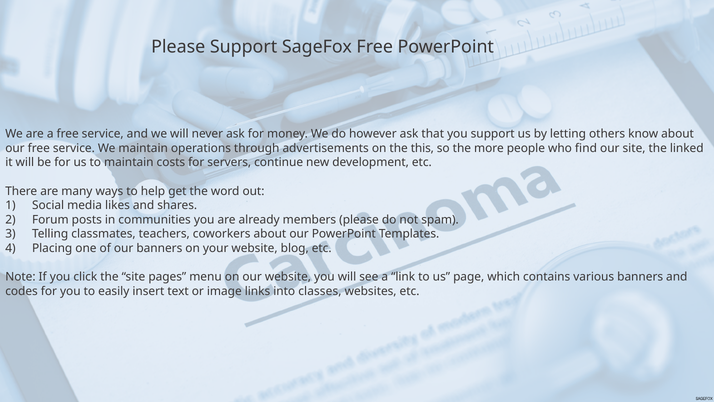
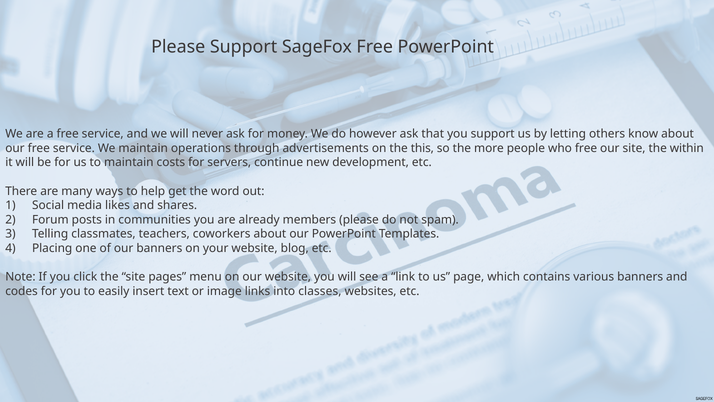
who find: find -> free (586, 148)
linked: linked -> within (687, 148)
